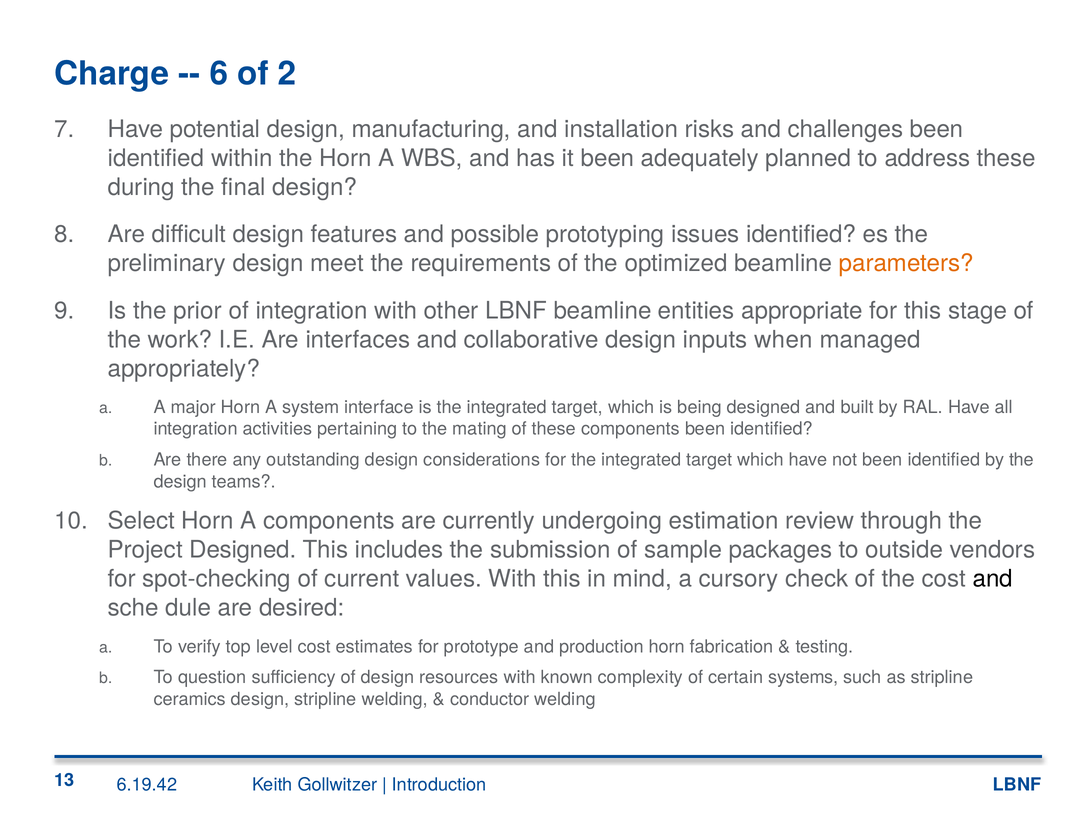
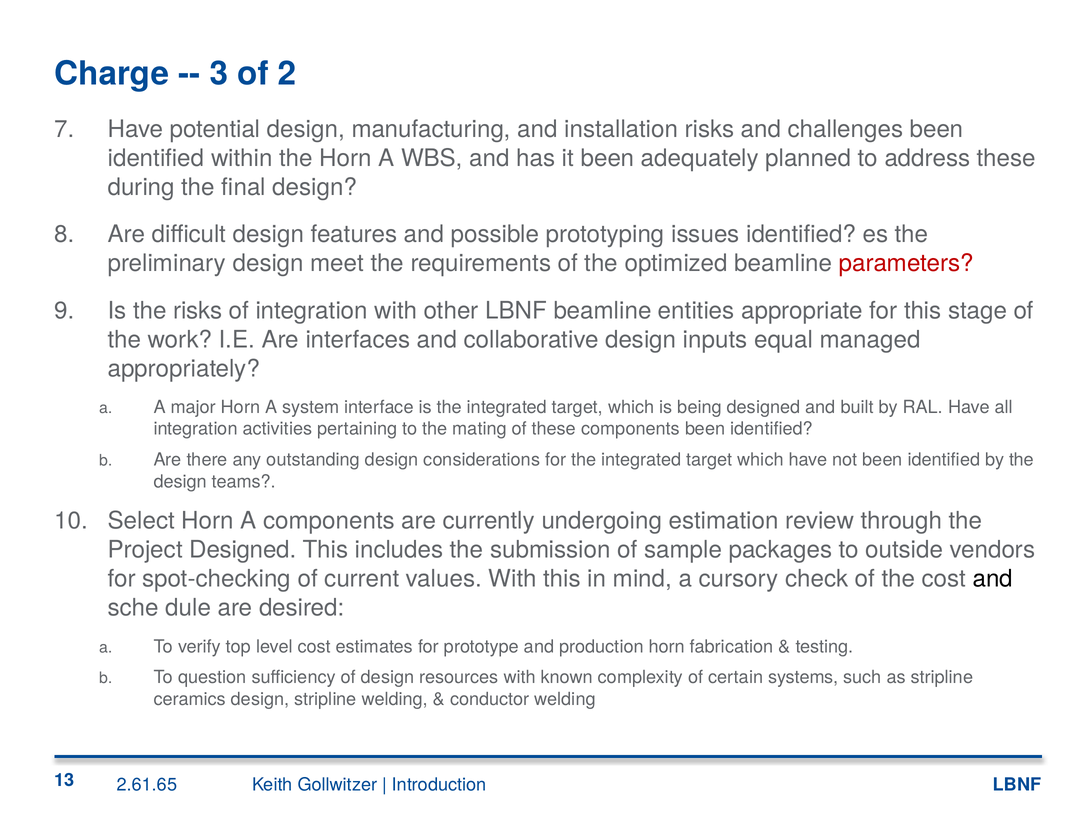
6: 6 -> 3 (219, 74)
parameters colour: orange -> red (906, 264)
the prior: prior -> risks (198, 311)
when: when -> equal (784, 340)
6.19.42: 6.19.42 -> 2.61.65 (147, 785)
